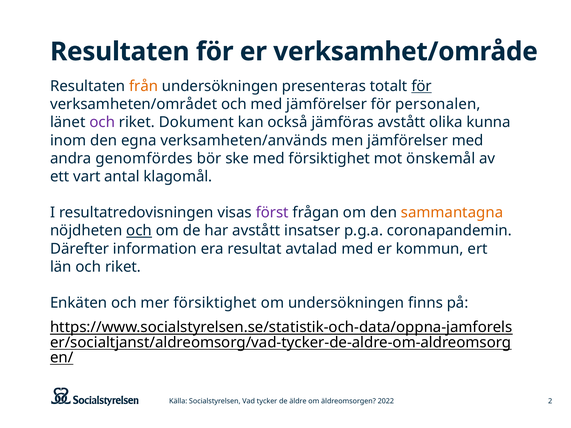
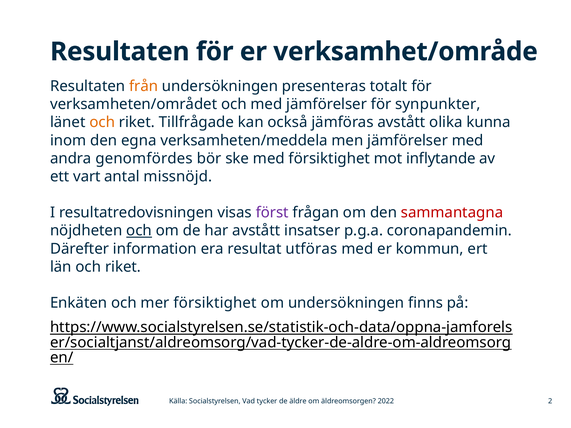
för underline: present -> none (422, 86)
personalen: personalen -> synpunkter (438, 104)
och colour: purple -> orange (102, 122)
Dokument: Dokument -> Tillfrågade (196, 122)
verksamheten/används: verksamheten/används -> verksamheten/meddela (244, 140)
önskemål: önskemål -> inflytande (441, 159)
klagomål: klagomål -> missnöjd (178, 177)
sammantagna colour: orange -> red (452, 213)
avtalad: avtalad -> utföras (311, 249)
